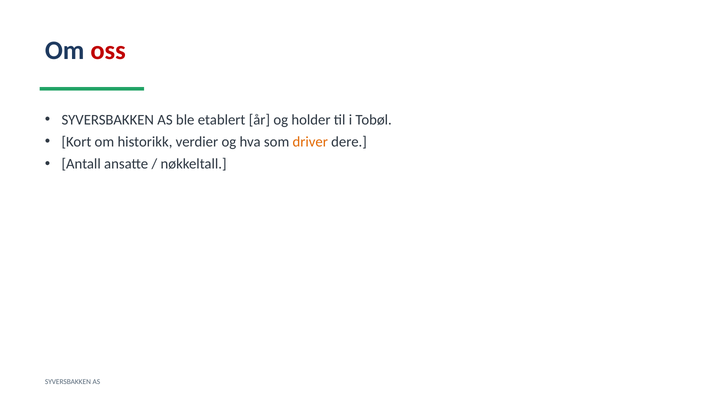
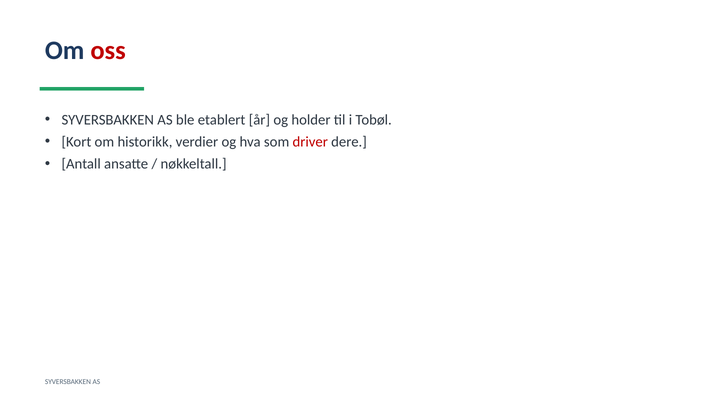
driver colour: orange -> red (310, 142)
